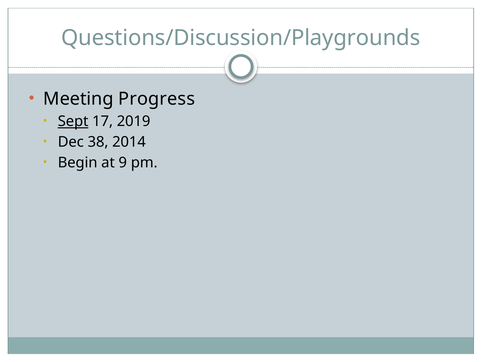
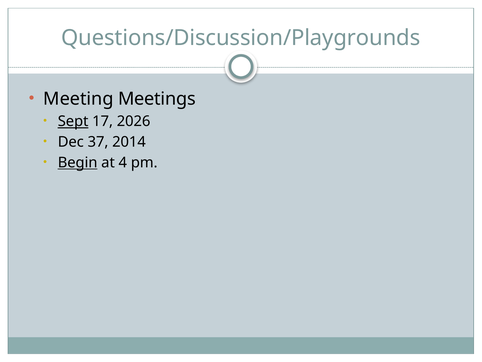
Progress: Progress -> Meetings (157, 99)
2019: 2019 -> 2026 (134, 121)
38: 38 -> 37 (98, 142)
Begin underline: none -> present (78, 162)
9: 9 -> 4 (123, 162)
